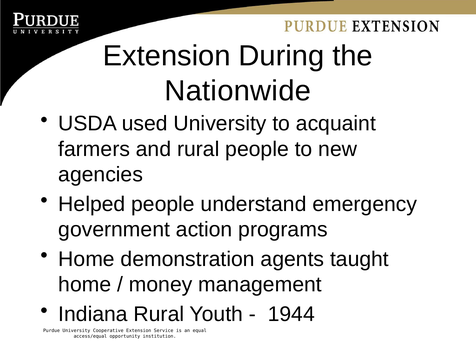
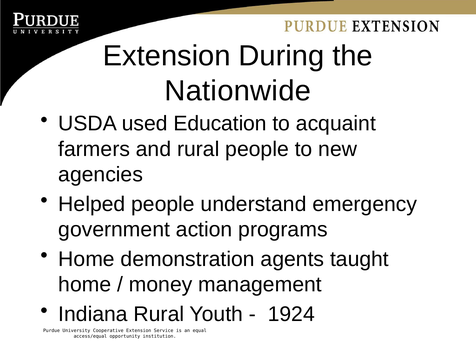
used University: University -> Education (220, 124)
1944: 1944 -> 1924 (291, 314)
